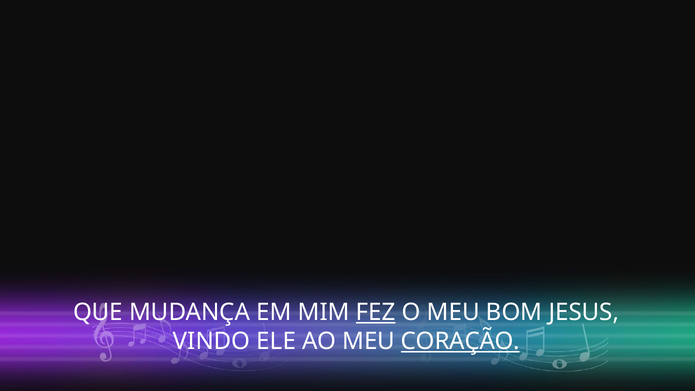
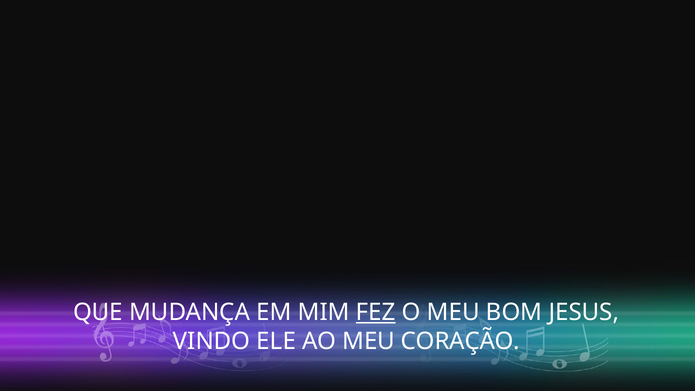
CORAÇÃO underline: present -> none (460, 341)
